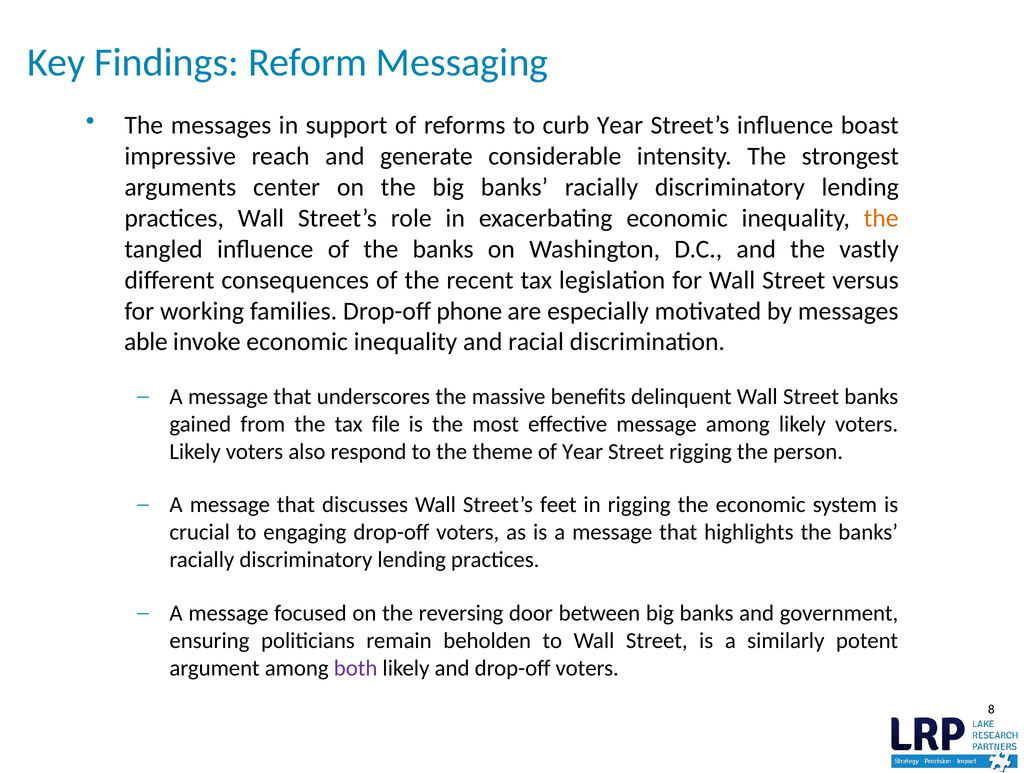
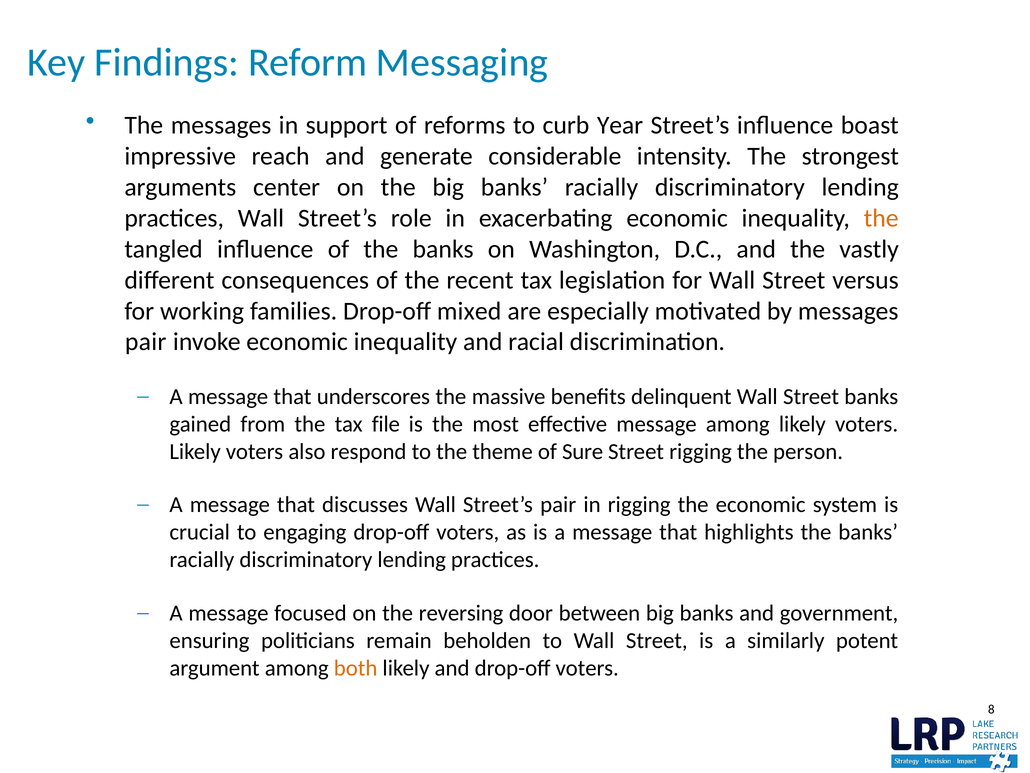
phone: phone -> mixed (469, 311)
able: able -> pair (146, 342)
of Year: Year -> Sure (583, 451)
Street’s feet: feet -> pair (558, 505)
both colour: purple -> orange (356, 668)
